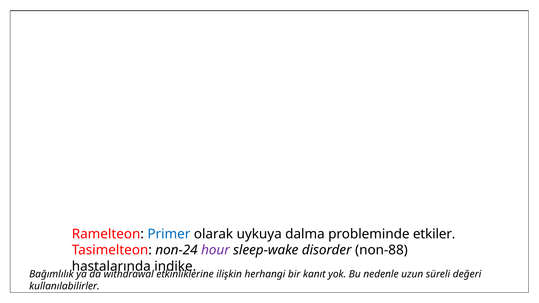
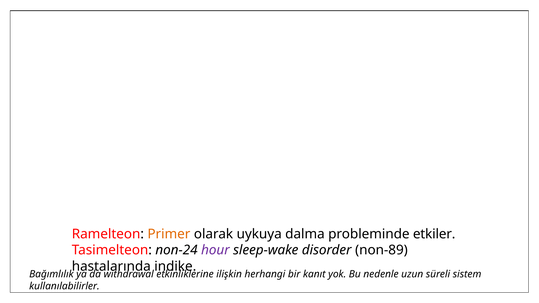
Primer colour: blue -> orange (169, 234)
non-88: non-88 -> non-89 (381, 250)
değeri: değeri -> sistem (467, 274)
